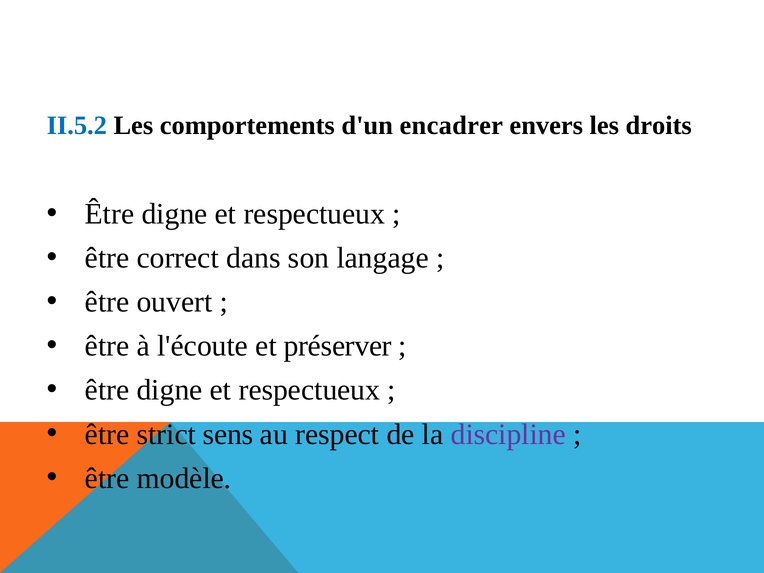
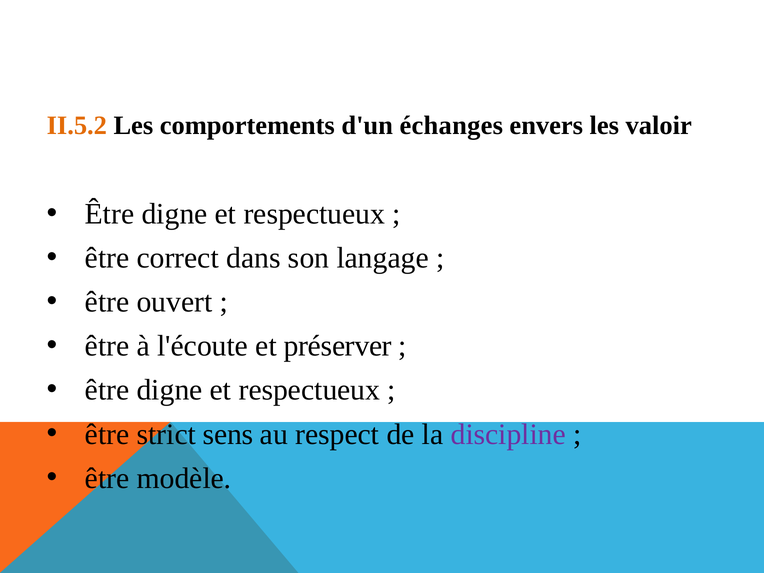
II.5.2 colour: blue -> orange (77, 126)
encadrer: encadrer -> échanges (451, 126)
droits: droits -> valoir (659, 126)
